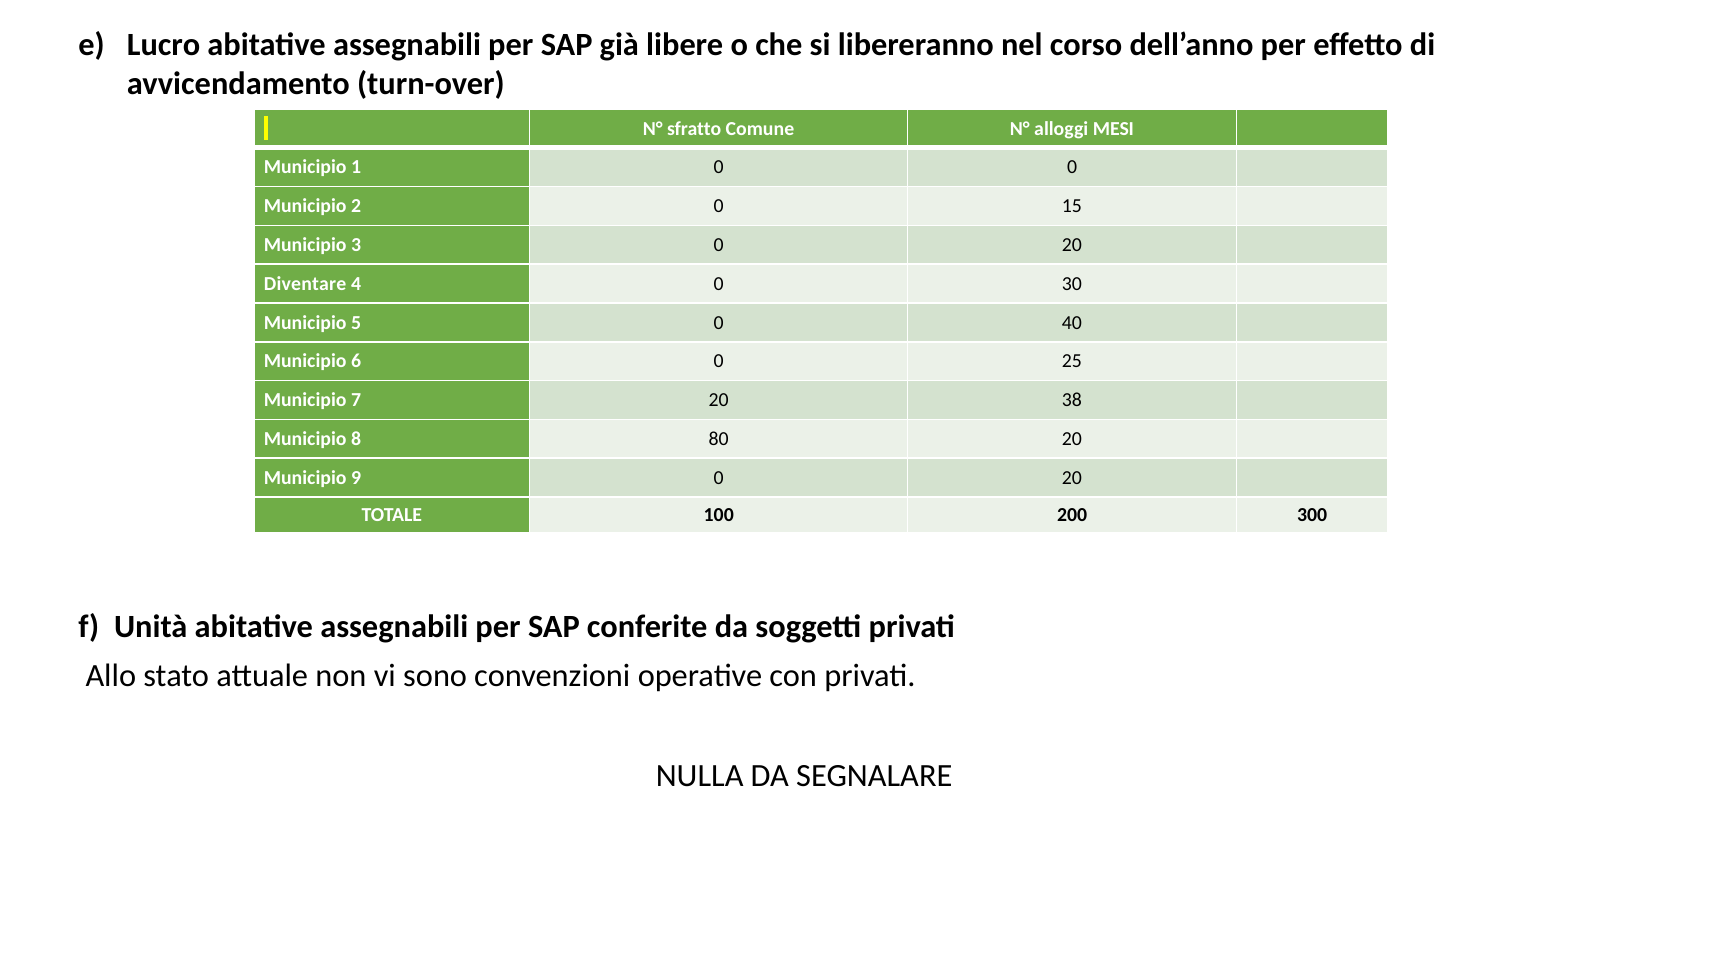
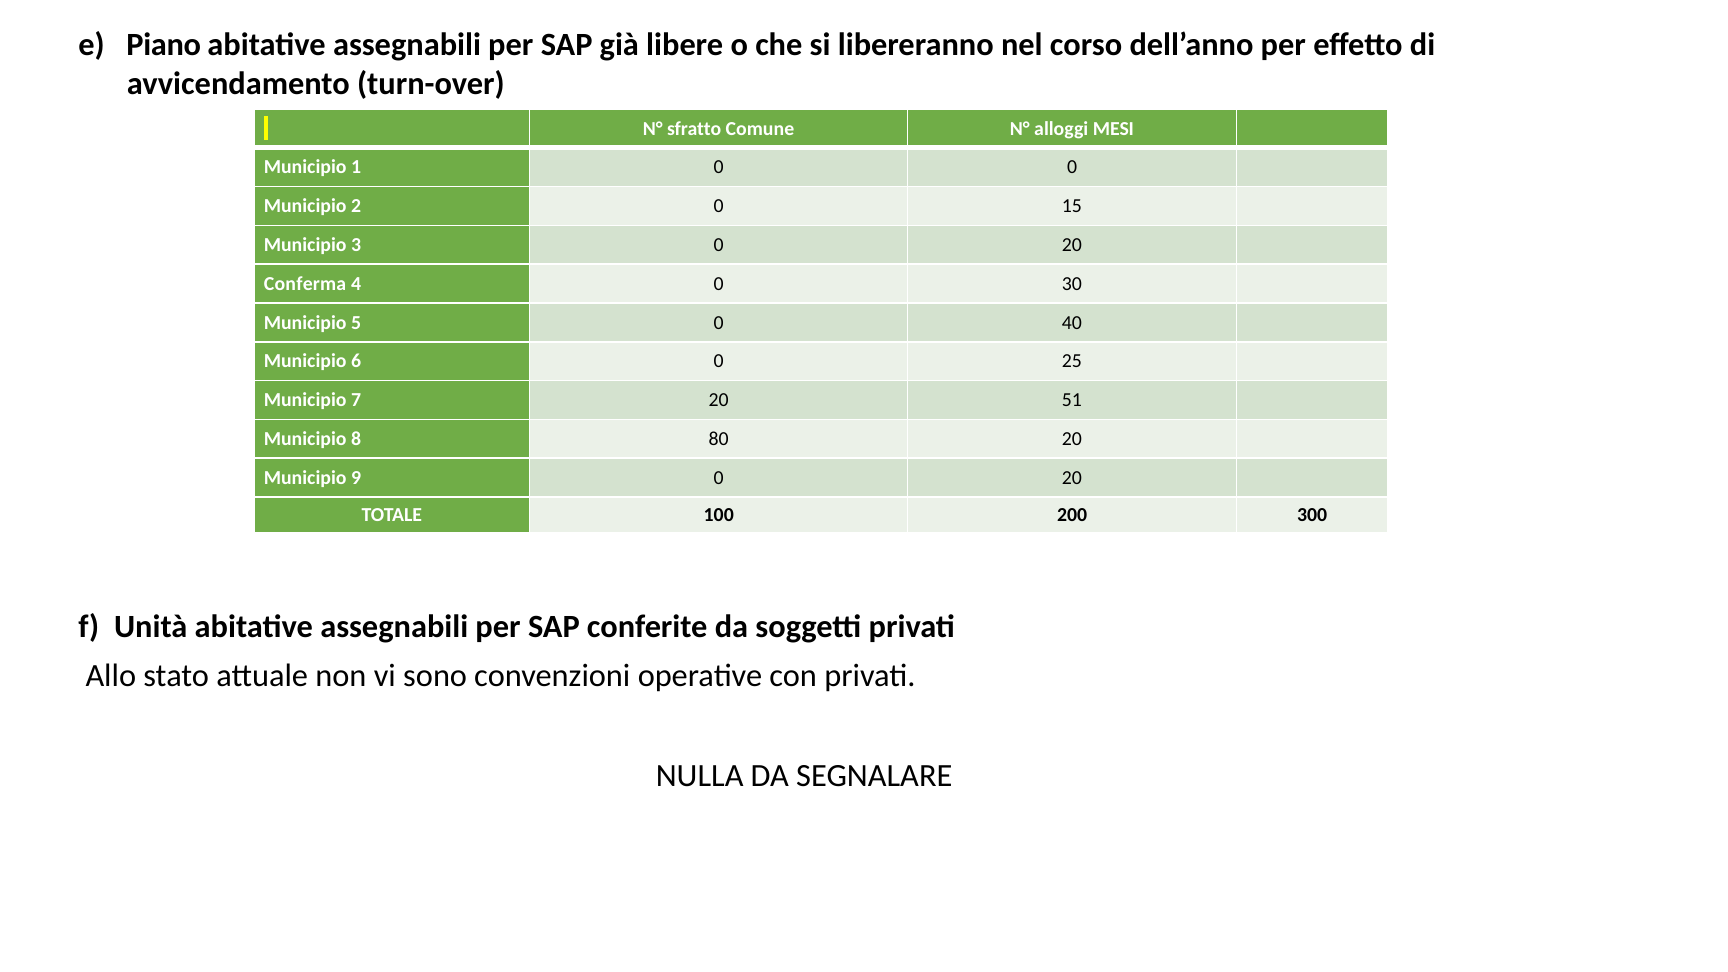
Lucro: Lucro -> Piano (164, 45)
Diventare: Diventare -> Conferma (305, 284)
38: 38 -> 51 (1072, 400)
